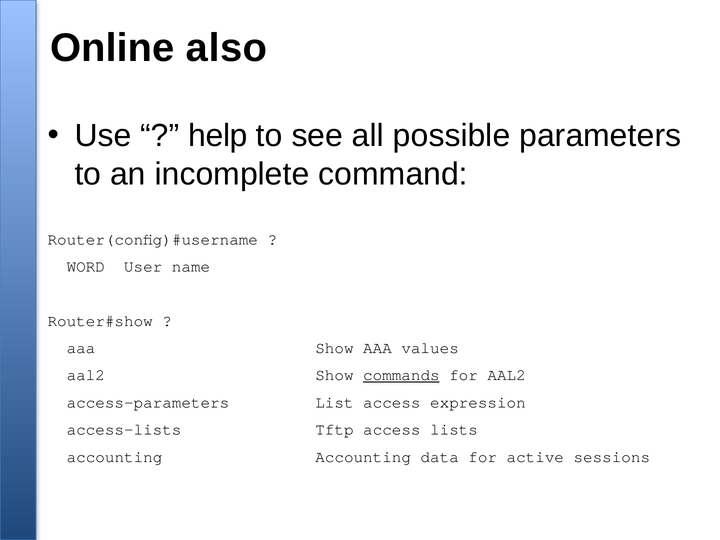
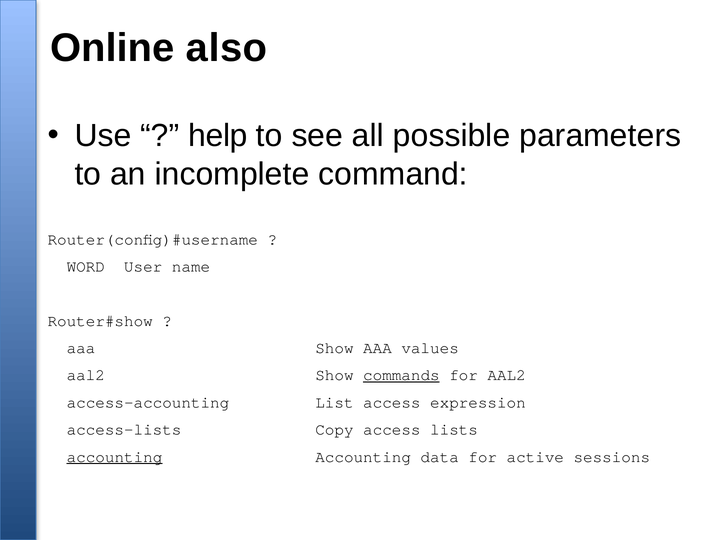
access-parameters: access-parameters -> access-accounting (148, 402)
Tftp: Tftp -> Copy (334, 430)
accounting underline: none -> present (115, 457)
